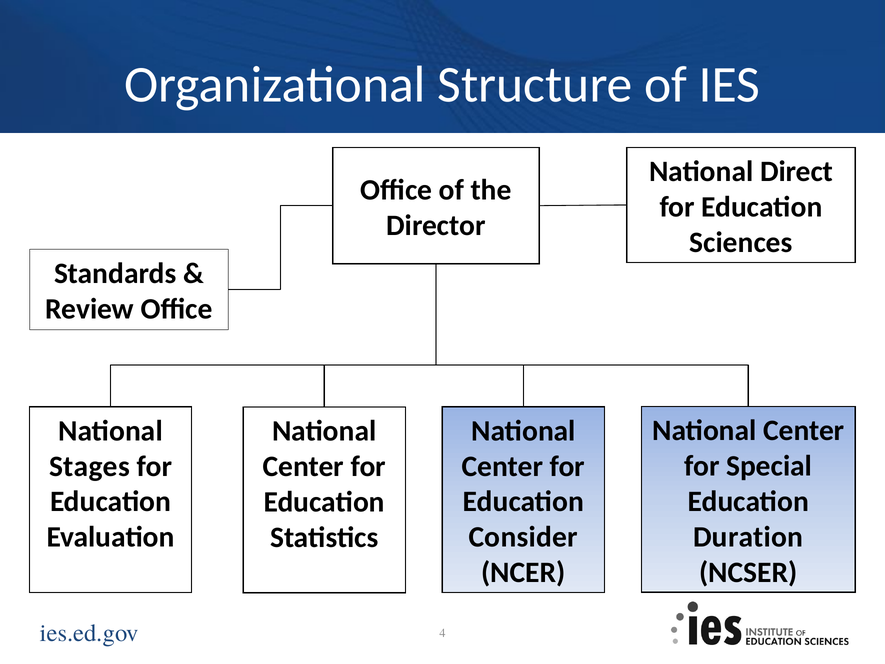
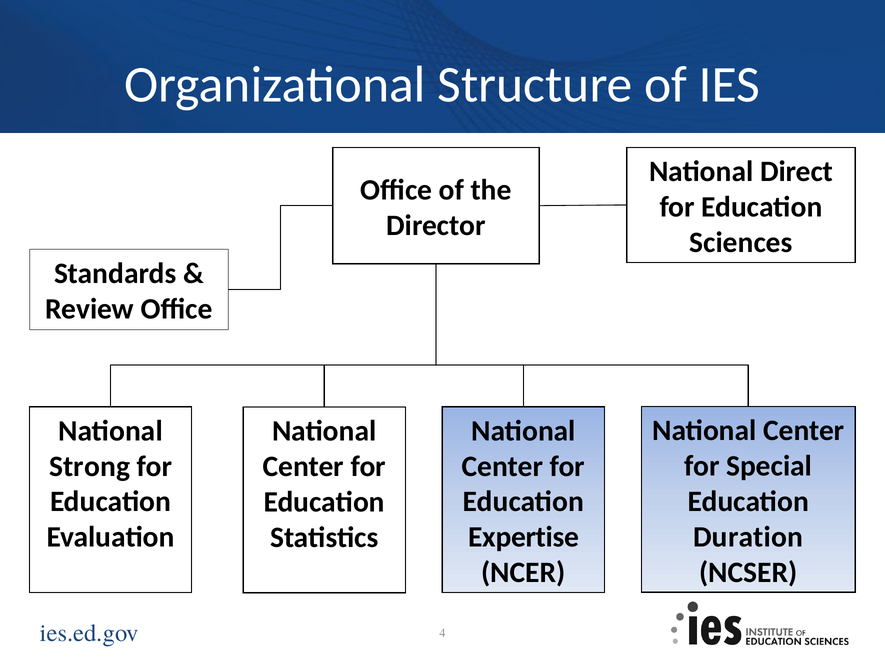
Stages: Stages -> Strong (90, 466)
Consider: Consider -> Expertise (524, 537)
